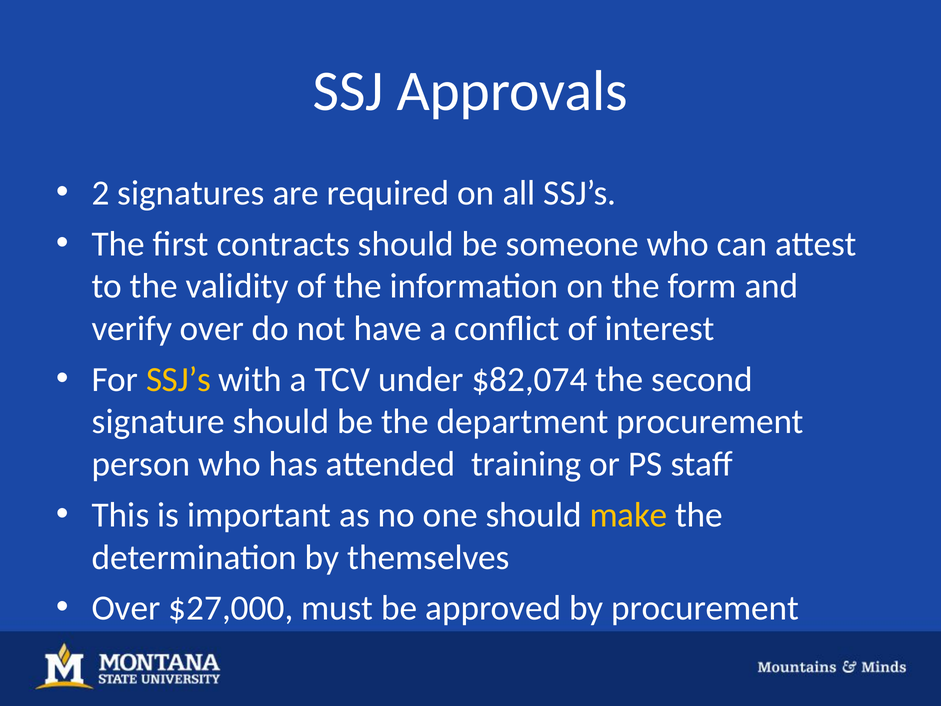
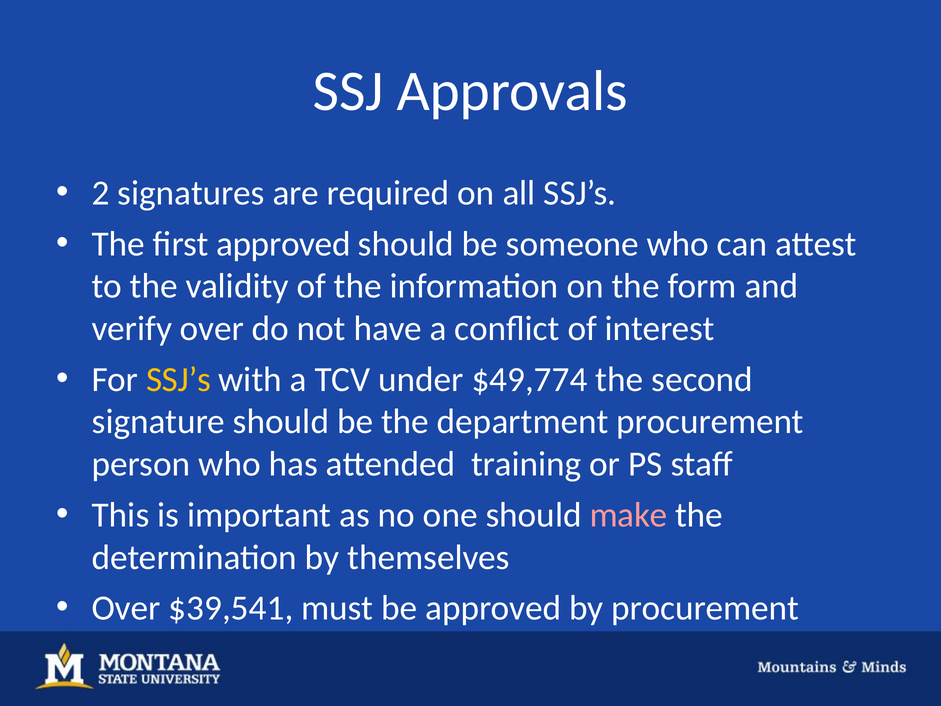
first contracts: contracts -> approved (283, 244)
$82,074: $82,074 -> $49,774 (530, 379)
make colour: yellow -> pink (628, 515)
$27,000: $27,000 -> $39,541 (231, 608)
